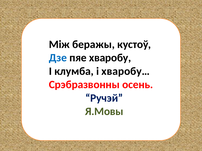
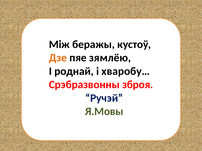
Дзе colour: blue -> orange (58, 58)
хваробу: хваробу -> зямлёю (110, 58)
клумба: клумба -> роднай (74, 71)
осень: осень -> зброя (138, 85)
